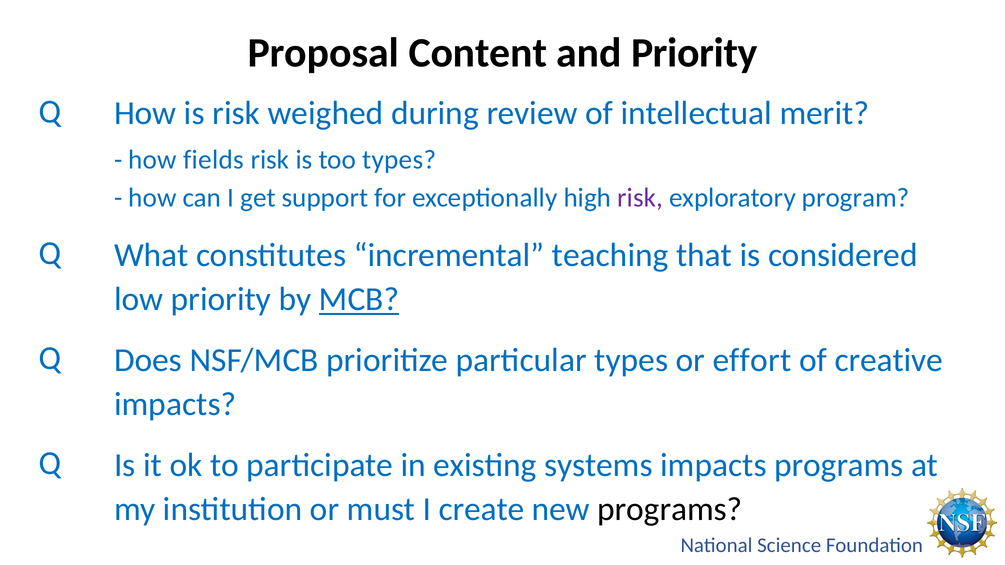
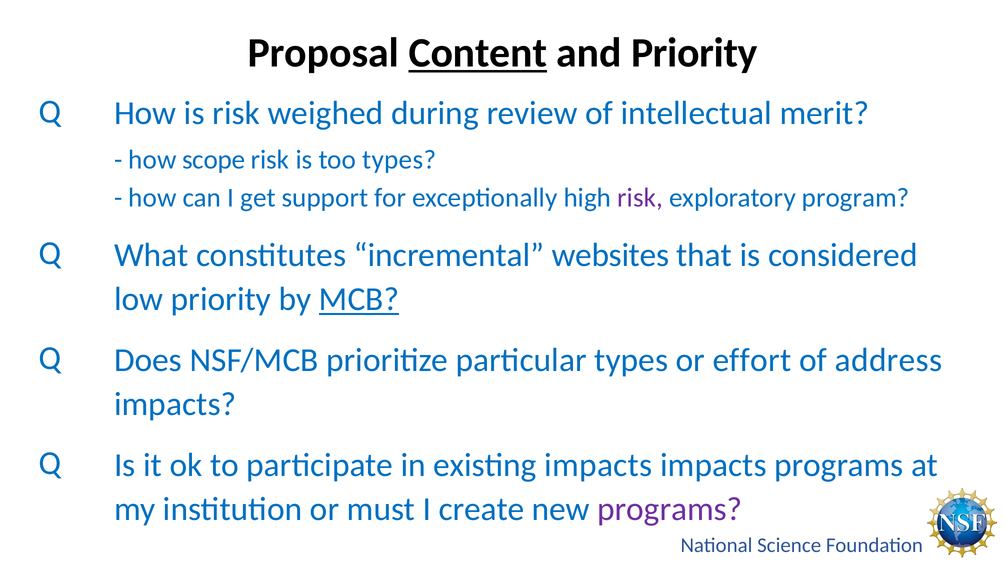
Content underline: none -> present (478, 53)
fields: fields -> scope (214, 160)
teaching: teaching -> websites (610, 255)
creative: creative -> address (889, 360)
existing systems: systems -> impacts (598, 465)
programs colour: black -> purple (670, 510)
